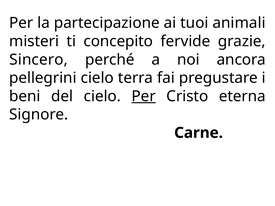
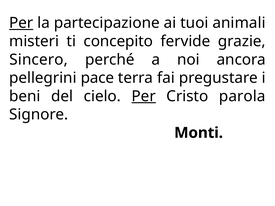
Per underline: none -> present (21, 23)
pellegrini cielo: cielo -> pace (97, 78)
eterna: eterna -> parola (242, 96)
Carne: Carne -> Monti (199, 133)
